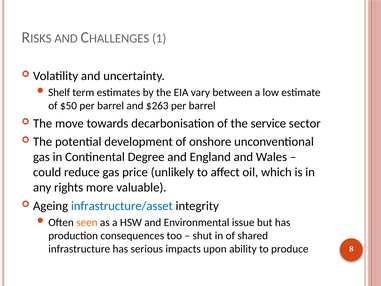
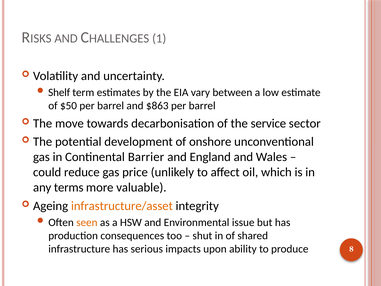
$263: $263 -> $863 (157, 106)
Degree: Degree -> Barrier (146, 157)
rights: rights -> terms (69, 187)
infrastructure/asset colour: blue -> orange (122, 206)
